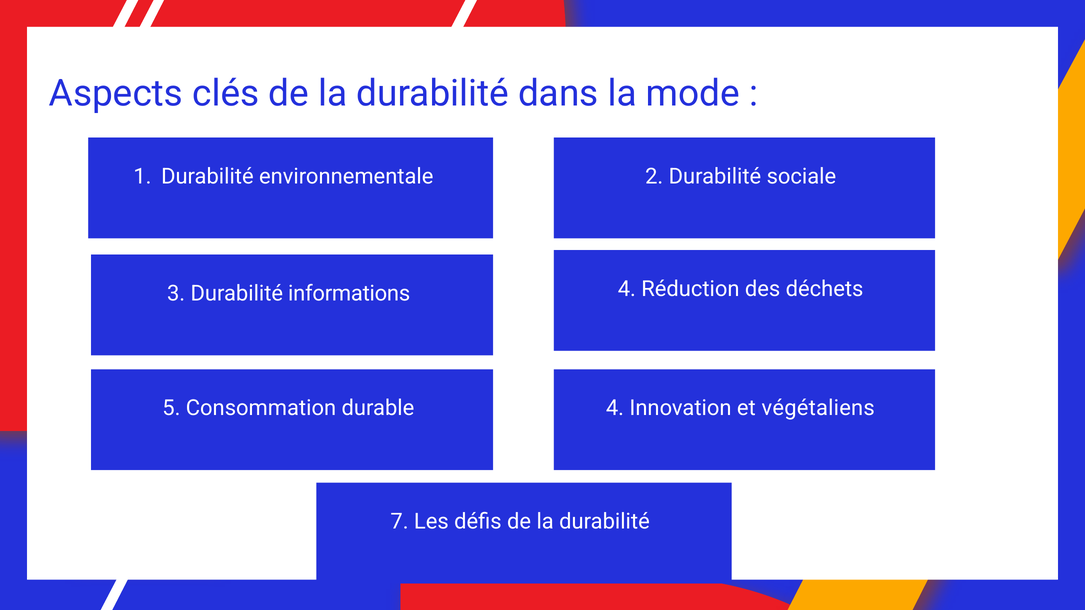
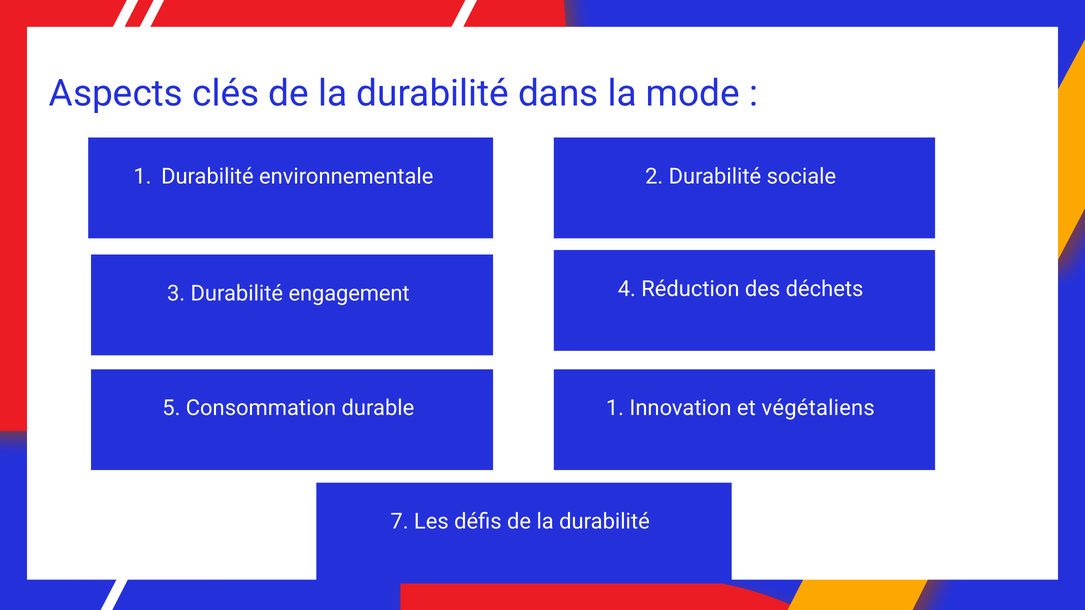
informations: informations -> engagement (349, 294)
durable 4: 4 -> 1 (615, 408)
